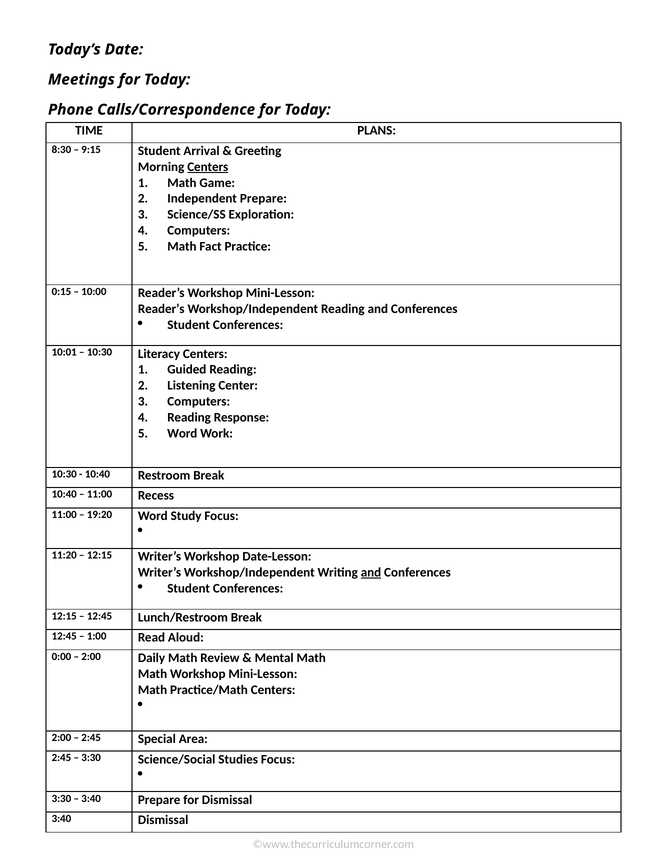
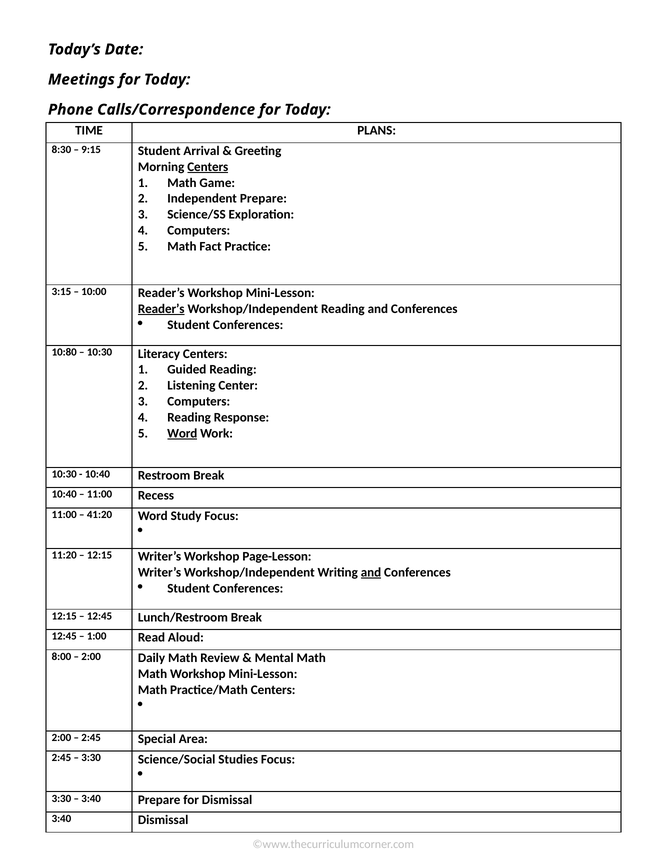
0:15: 0:15 -> 3:15 (61, 292)
Reader’s underline: none -> present (161, 309)
10:01: 10:01 -> 10:80 (64, 352)
Word underline: none -> present (182, 433)
19:20: 19:20 -> 41:20 (100, 515)
Date-Lesson: Date-Lesson -> Page-Lesson (277, 557)
0:00: 0:00 -> 8:00 (61, 657)
